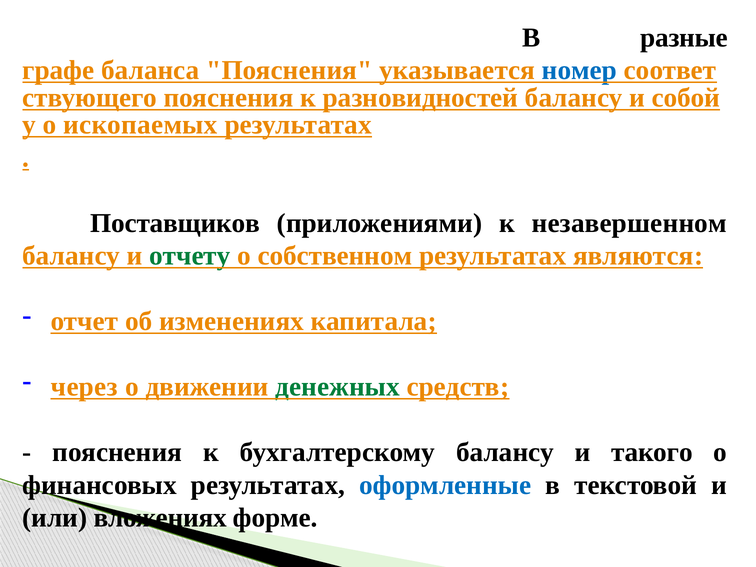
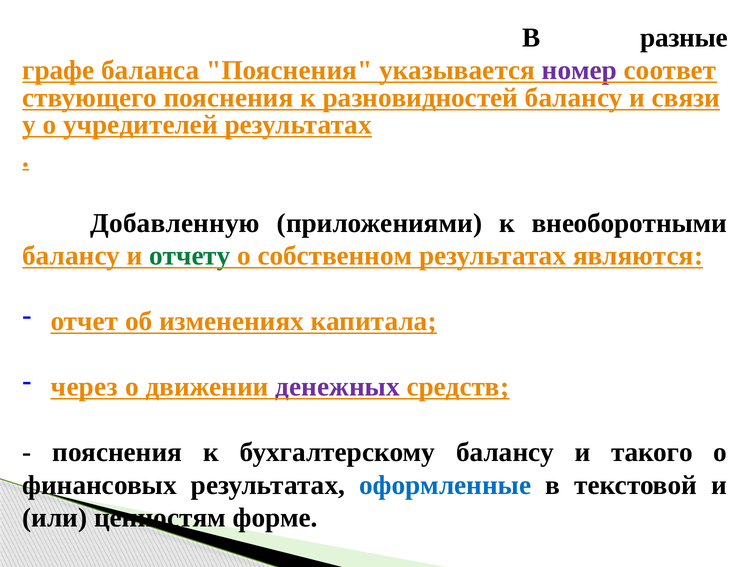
номер colour: blue -> purple (579, 70)
собой: собой -> связи (686, 98)
ископаемых: ископаемых -> учредителей (141, 125)
Поставщиков: Поставщиков -> Добавленную (175, 223)
незавершенном: незавершенном -> внеоборотными (629, 223)
денежных colour: green -> purple (338, 387)
вложениях: вложениях -> ценностям (160, 518)
